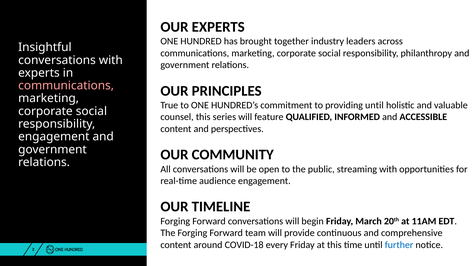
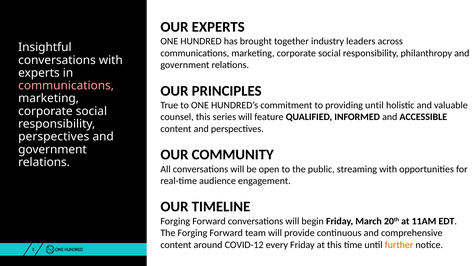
engagement: engagement -> perspectives (54, 137)
COVID-18: COVID-18 -> COVID-12 (244, 245)
further colour: blue -> orange (399, 245)
